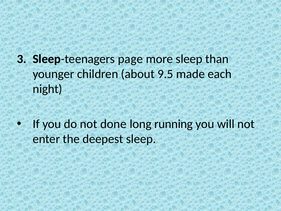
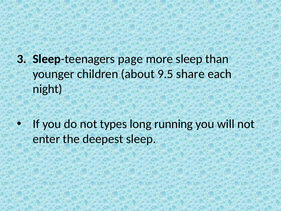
made: made -> share (190, 74)
done: done -> types (113, 124)
